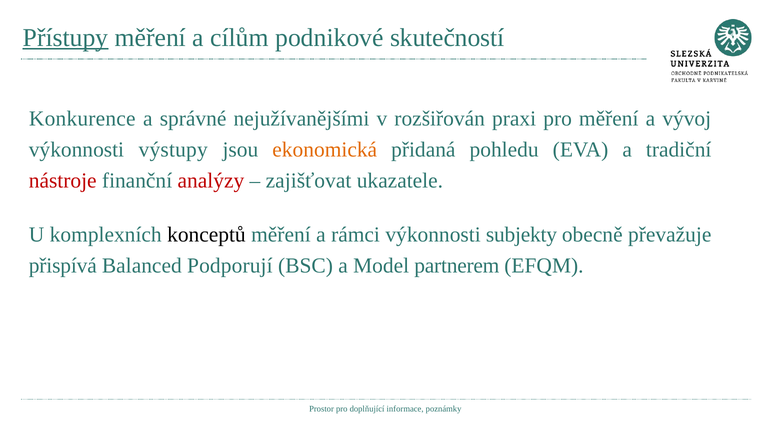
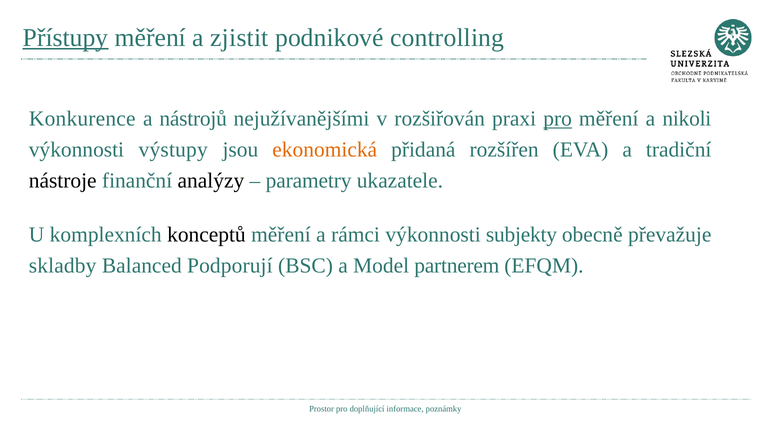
cílům: cílům -> zjistit (239, 38)
skutečností: skutečností -> controlling (447, 38)
správné: správné -> nástrojů (193, 119)
pro underline: none -> present (558, 119)
vývoj: vývoj -> nikoli (687, 119)
pohledu: pohledu -> rozšířen (504, 150)
nástroje colour: red -> black (63, 180)
analýzy colour: red -> black (211, 180)
zajišťovat: zajišťovat -> parametry (309, 180)
přispívá: přispívá -> skladby (63, 266)
